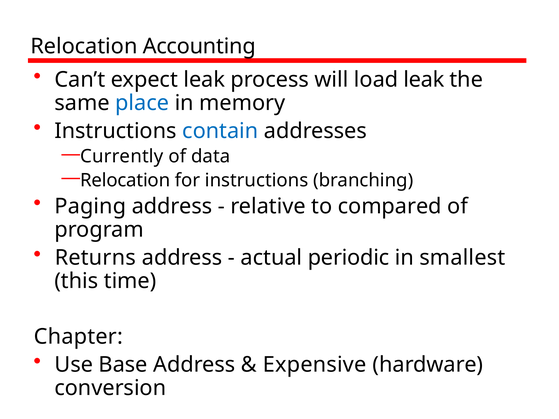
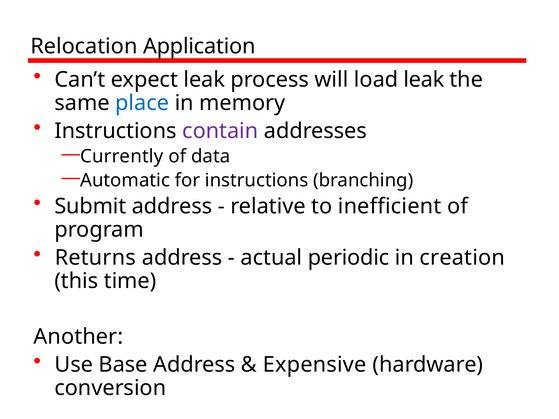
Accounting: Accounting -> Application (199, 46)
contain colour: blue -> purple (220, 131)
Relocation: Relocation -> Automatic (125, 180)
Paging: Paging -> Submit (90, 206)
compared: compared -> inefficient (390, 206)
smallest: smallest -> creation (462, 258)
Chapter: Chapter -> Another (78, 337)
